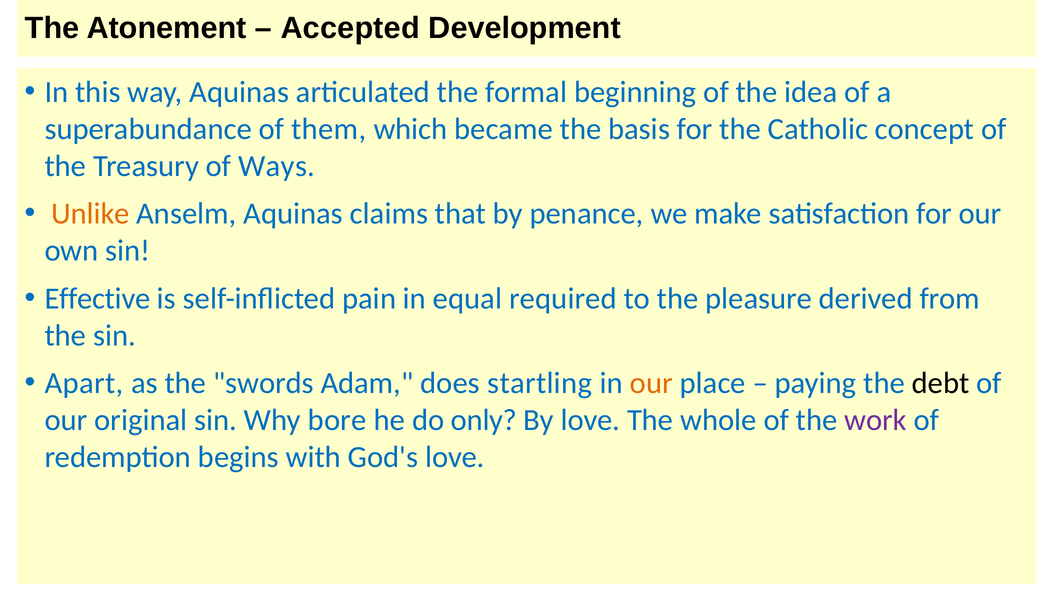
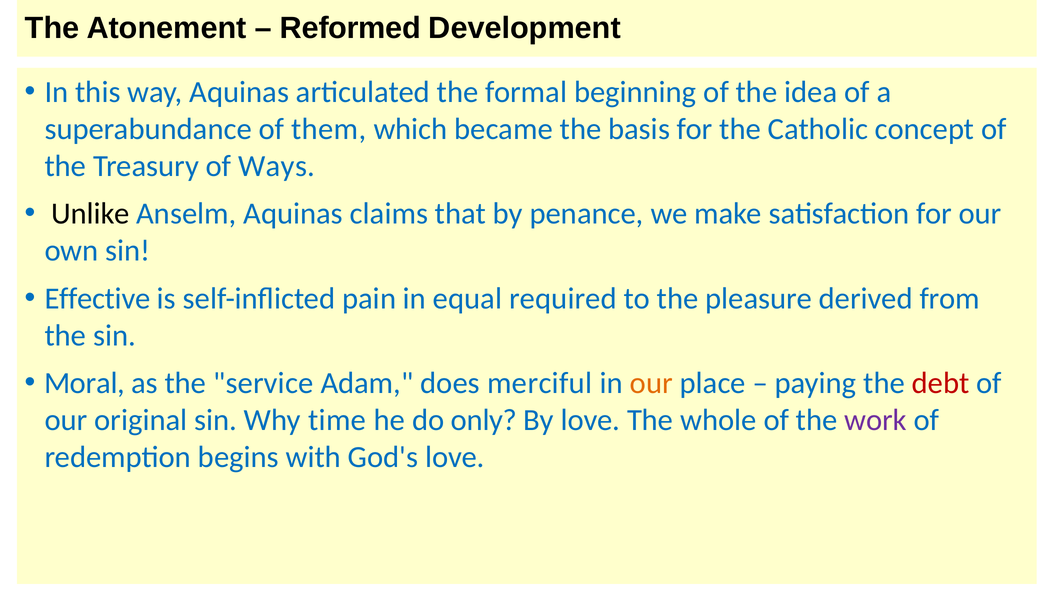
Accepted: Accepted -> Reformed (350, 28)
Unlike colour: orange -> black (90, 214)
Apart: Apart -> Moral (84, 383)
swords: swords -> service (263, 383)
startling: startling -> merciful (540, 383)
debt colour: black -> red (941, 383)
bore: bore -> time (337, 420)
